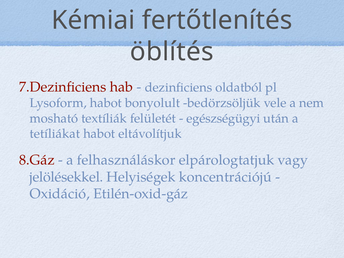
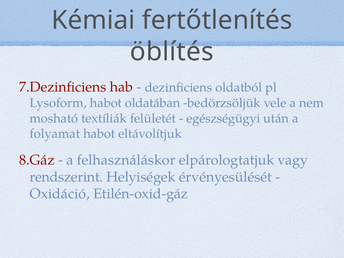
bonyolult: bonyolult -> oldatában (153, 103)
tetíliákat: tetíliákat -> folyamat (55, 134)
jelölésekkel: jelölésekkel -> rendszerint (66, 177)
koncentrációjú: koncentrációjú -> érvényesülését (225, 177)
